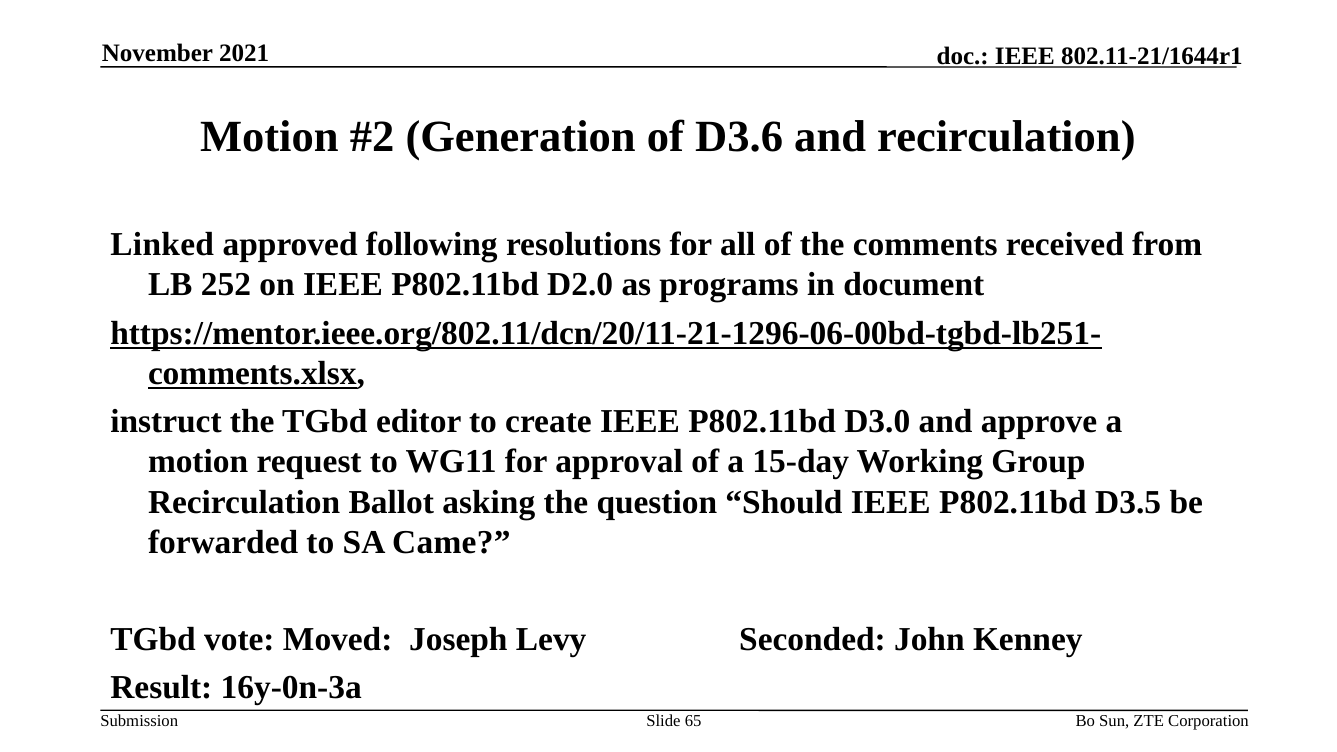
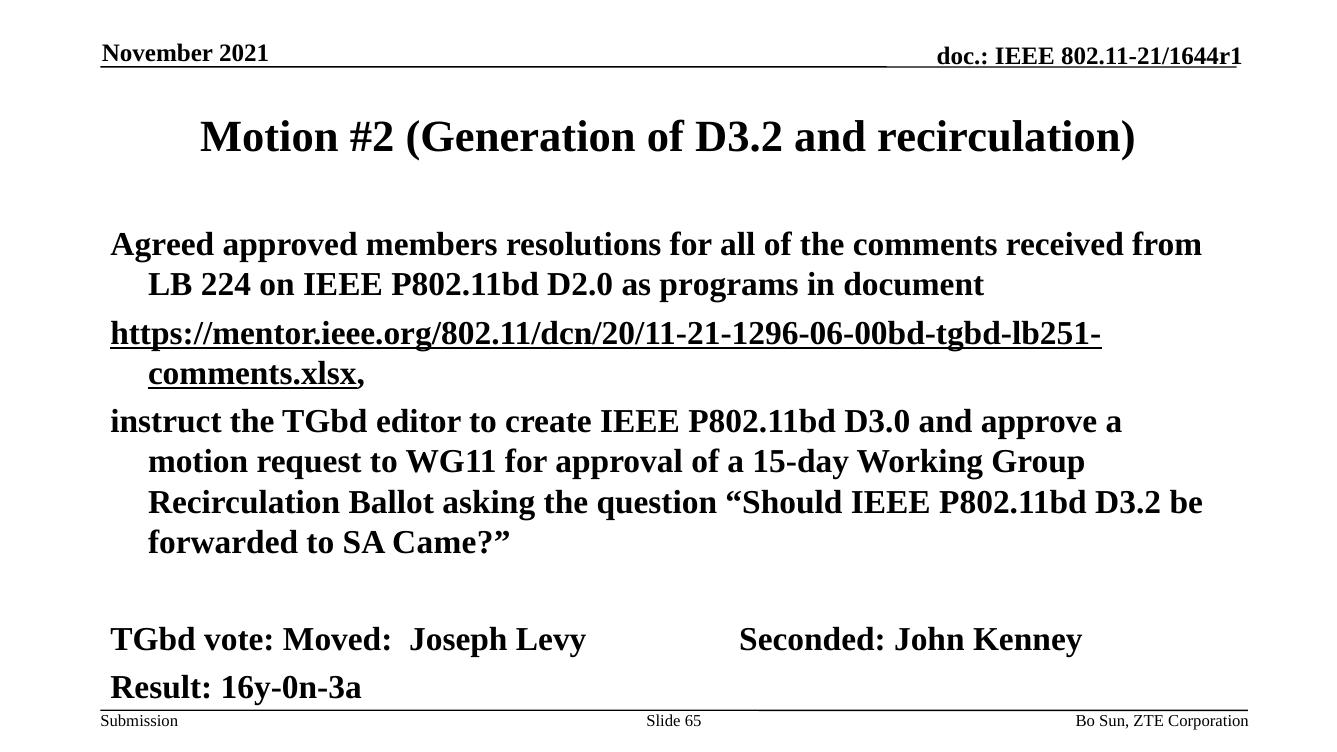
of D3.6: D3.6 -> D3.2 (739, 137)
Linked: Linked -> Agreed (162, 245)
following: following -> members (432, 245)
252: 252 -> 224 (226, 285)
P802.11bd D3.5: D3.5 -> D3.2 (1128, 502)
